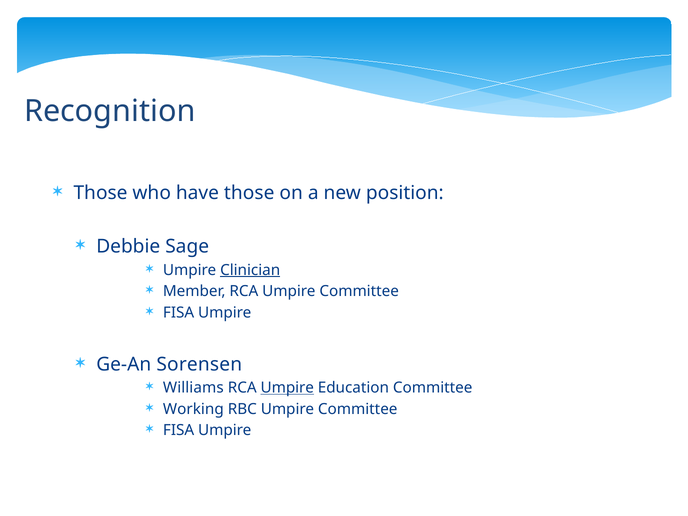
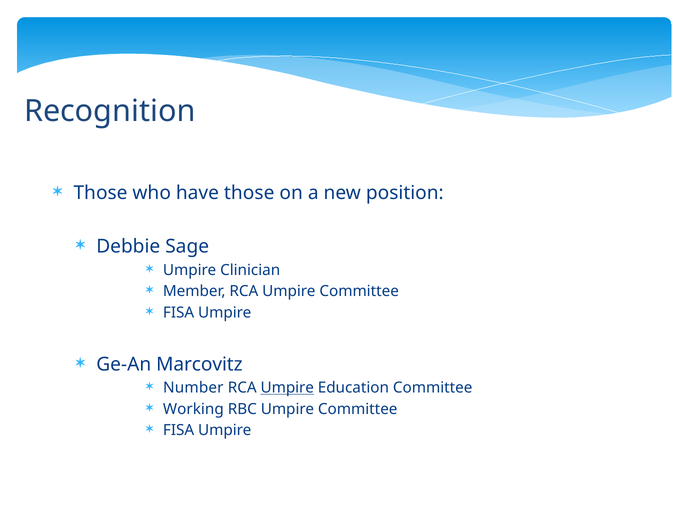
Clinician underline: present -> none (250, 270)
Sorensen: Sorensen -> Marcovitz (199, 364)
Williams: Williams -> Number (193, 388)
